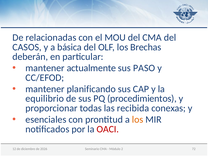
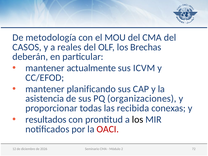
relacionadas: relacionadas -> metodología (51, 38)
básica: básica -> reales (69, 47)
PASO: PASO -> ICVM (144, 68)
equilibrio: equilibrio -> asistencia (45, 99)
procedimientos: procedimientos -> organizaciones (142, 99)
esenciales: esenciales -> resultados (46, 120)
los colour: orange -> black (138, 120)
